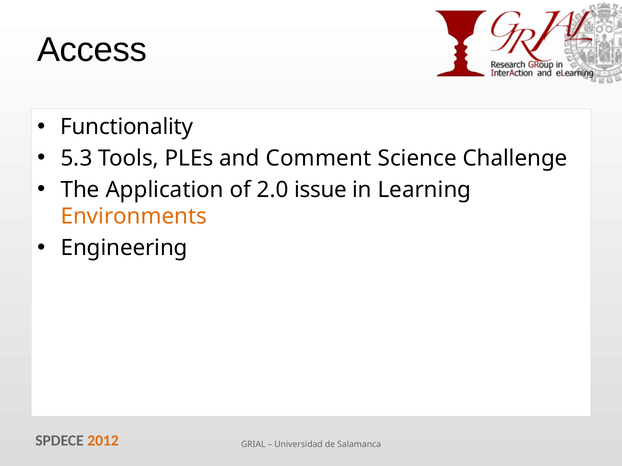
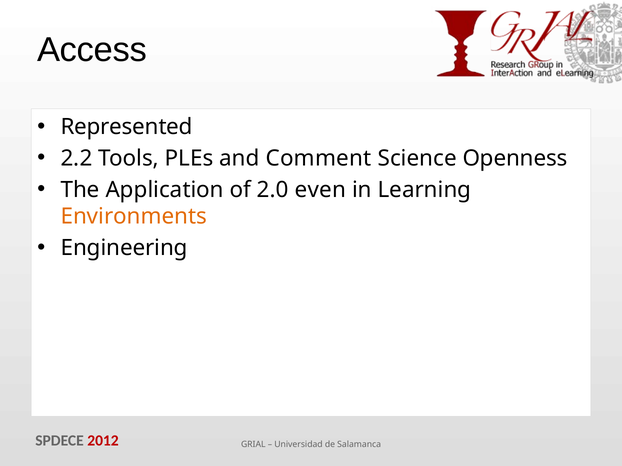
Functionality: Functionality -> Represented (127, 127)
5.3: 5.3 -> 2.2 (77, 158)
Challenge: Challenge -> Openness (515, 158)
issue: issue -> even (320, 190)
2012 colour: orange -> red (103, 441)
